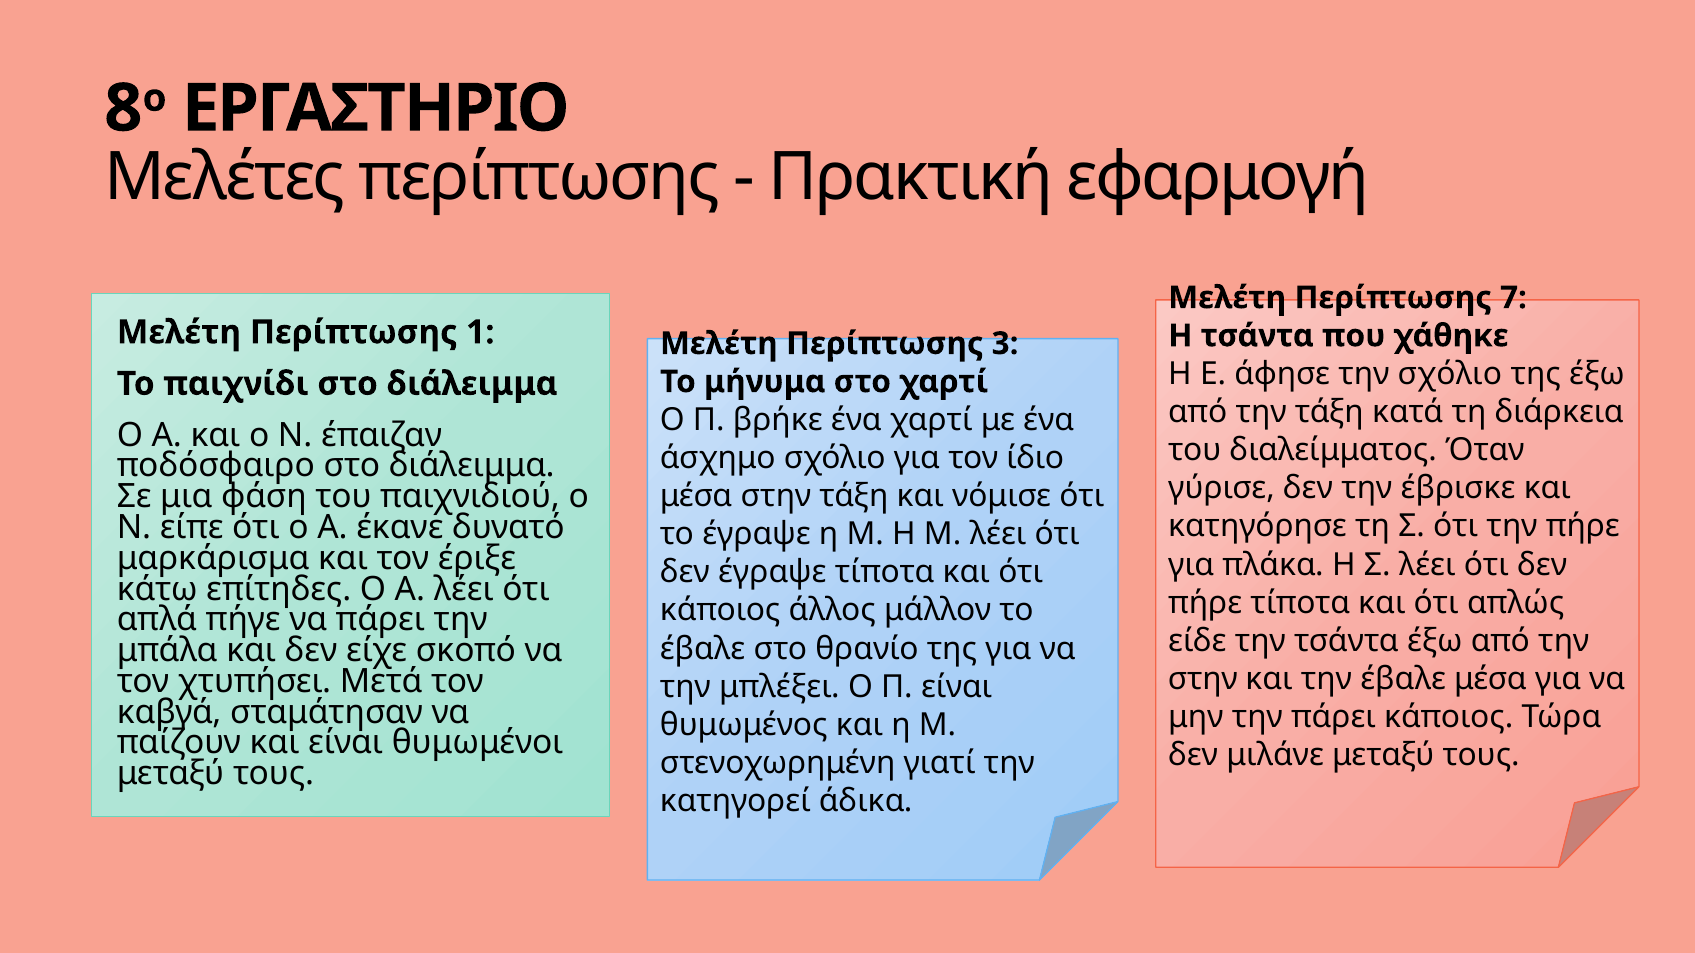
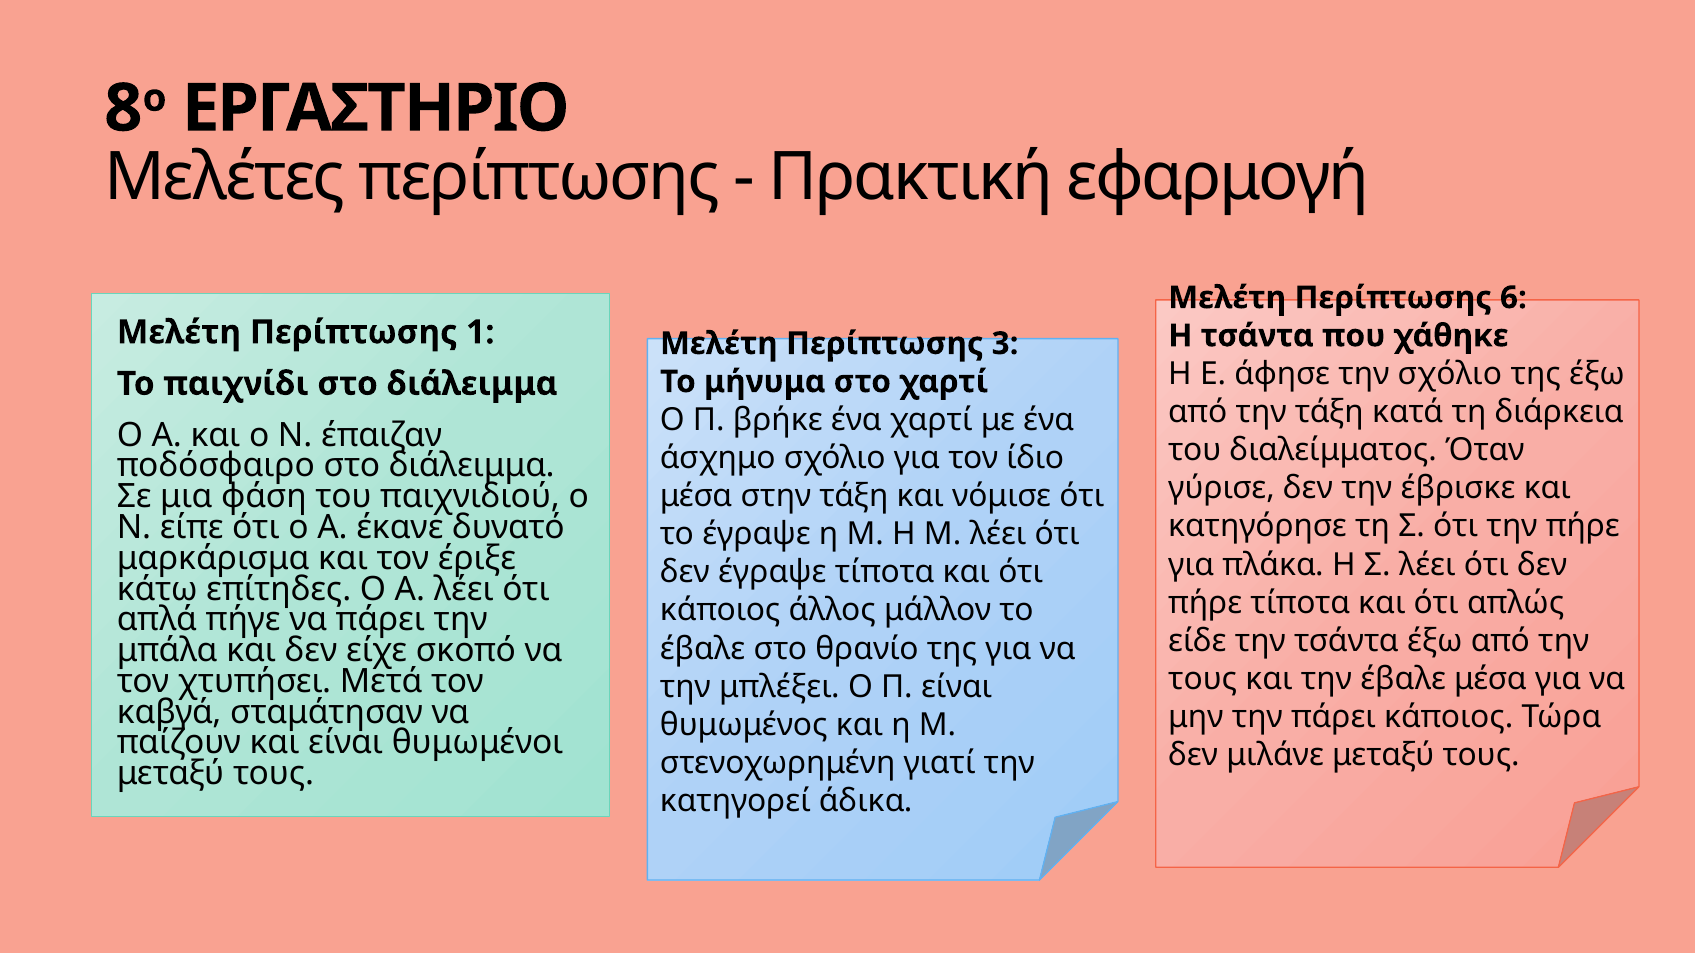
7: 7 -> 6 (1513, 298)
στην: στην -> τους (1203, 679)
